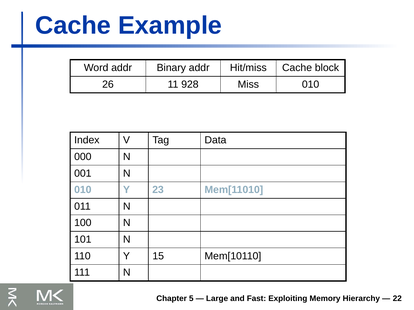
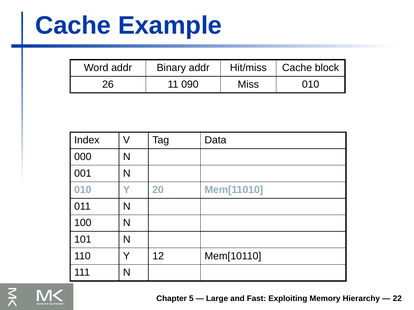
928: 928 -> 090 (190, 84)
23: 23 -> 20 (158, 190)
15: 15 -> 12 (158, 256)
